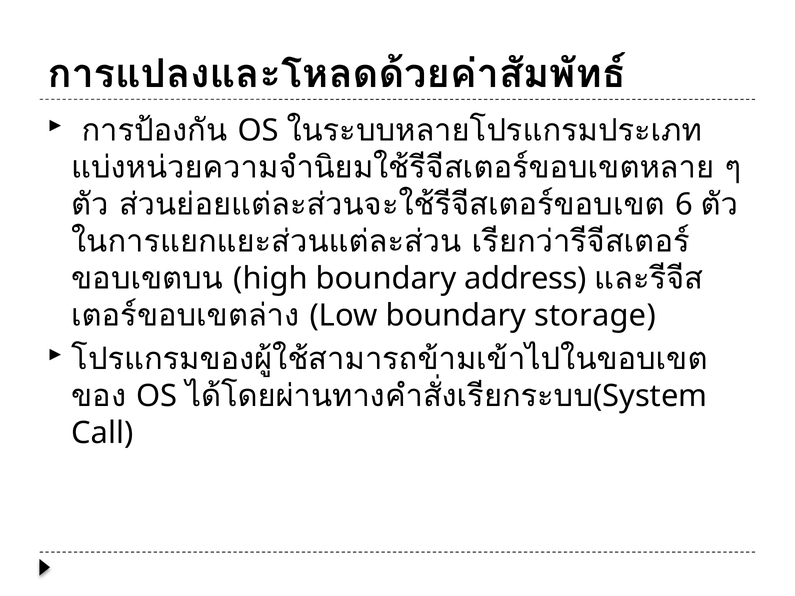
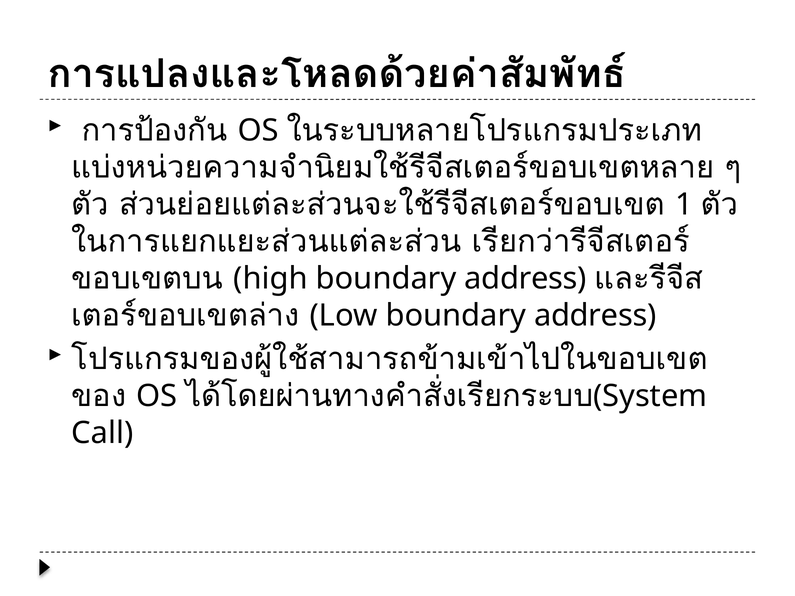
6: 6 -> 1 (684, 205)
Low boundary storage: storage -> address (595, 316)
